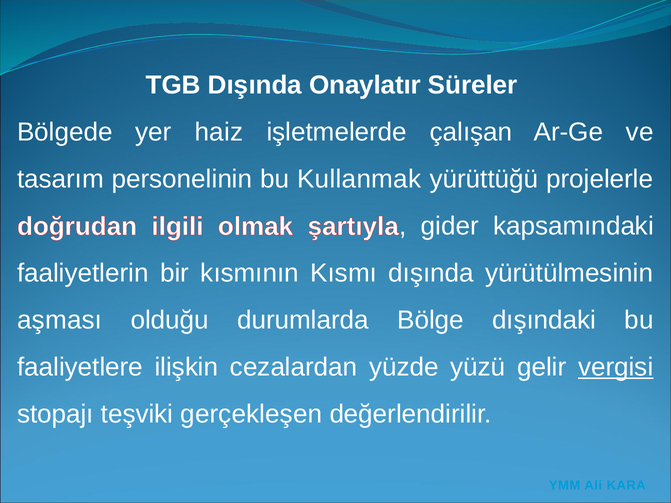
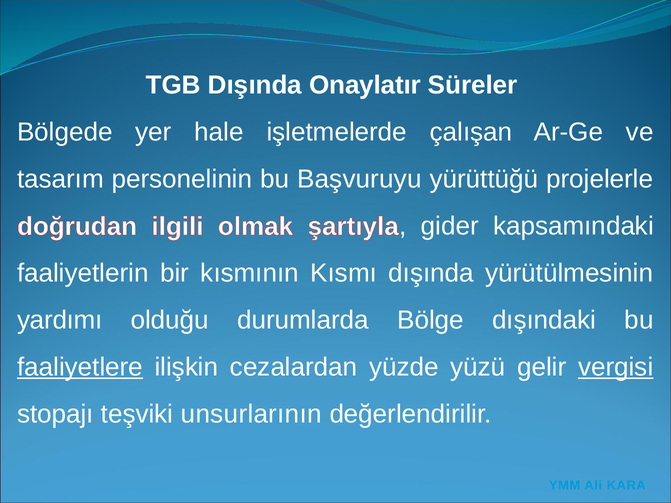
haiz: haiz -> hale (219, 132)
Kullanmak: Kullanmak -> Başvuruyu (359, 179)
aşması: aşması -> yardımı (60, 320)
faaliyetlere underline: none -> present (80, 367)
gerçekleşen: gerçekleşen -> unsurlarının (251, 414)
